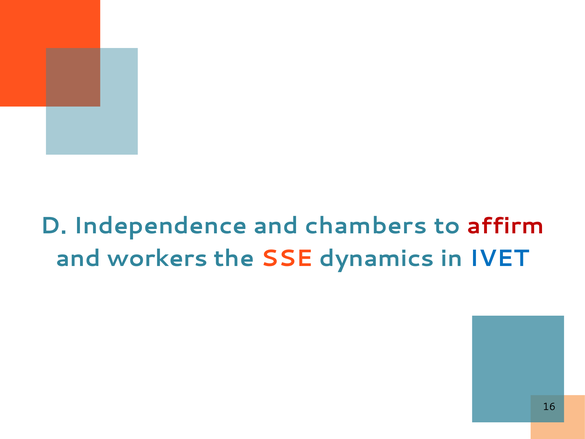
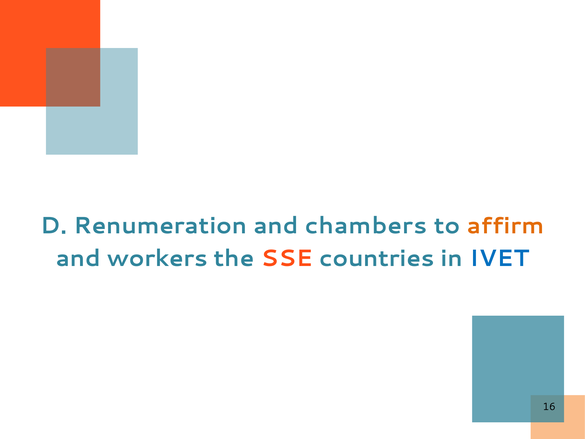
Independence: Independence -> Renumeration (160, 226)
affirm colour: red -> orange (506, 226)
dynamics: dynamics -> countries (377, 258)
